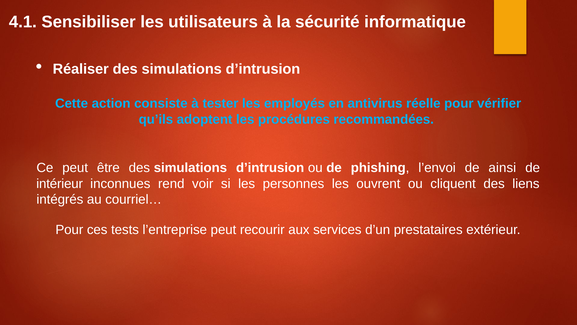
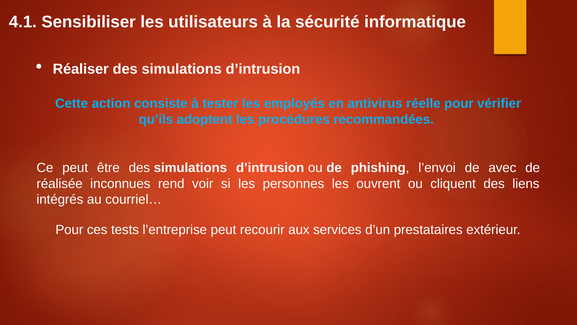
ainsi: ainsi -> avec (502, 168)
intérieur: intérieur -> réalisée (60, 183)
